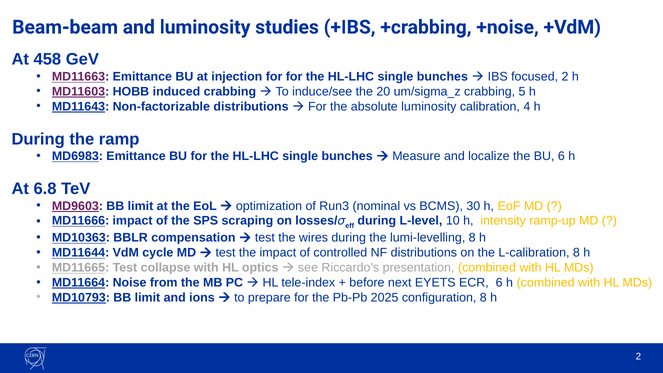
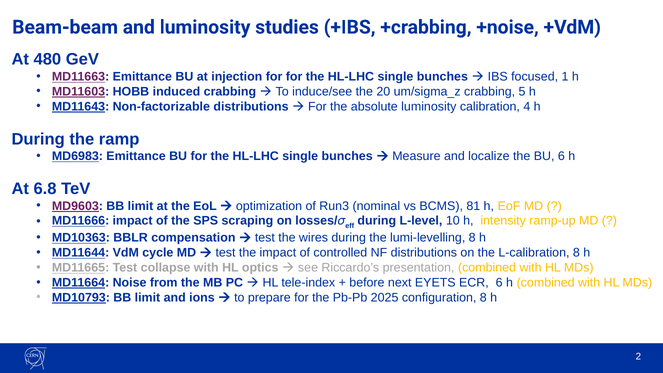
458: 458 -> 480 (47, 60)
focused 2: 2 -> 1 (565, 77)
30: 30 -> 81 (473, 206)
